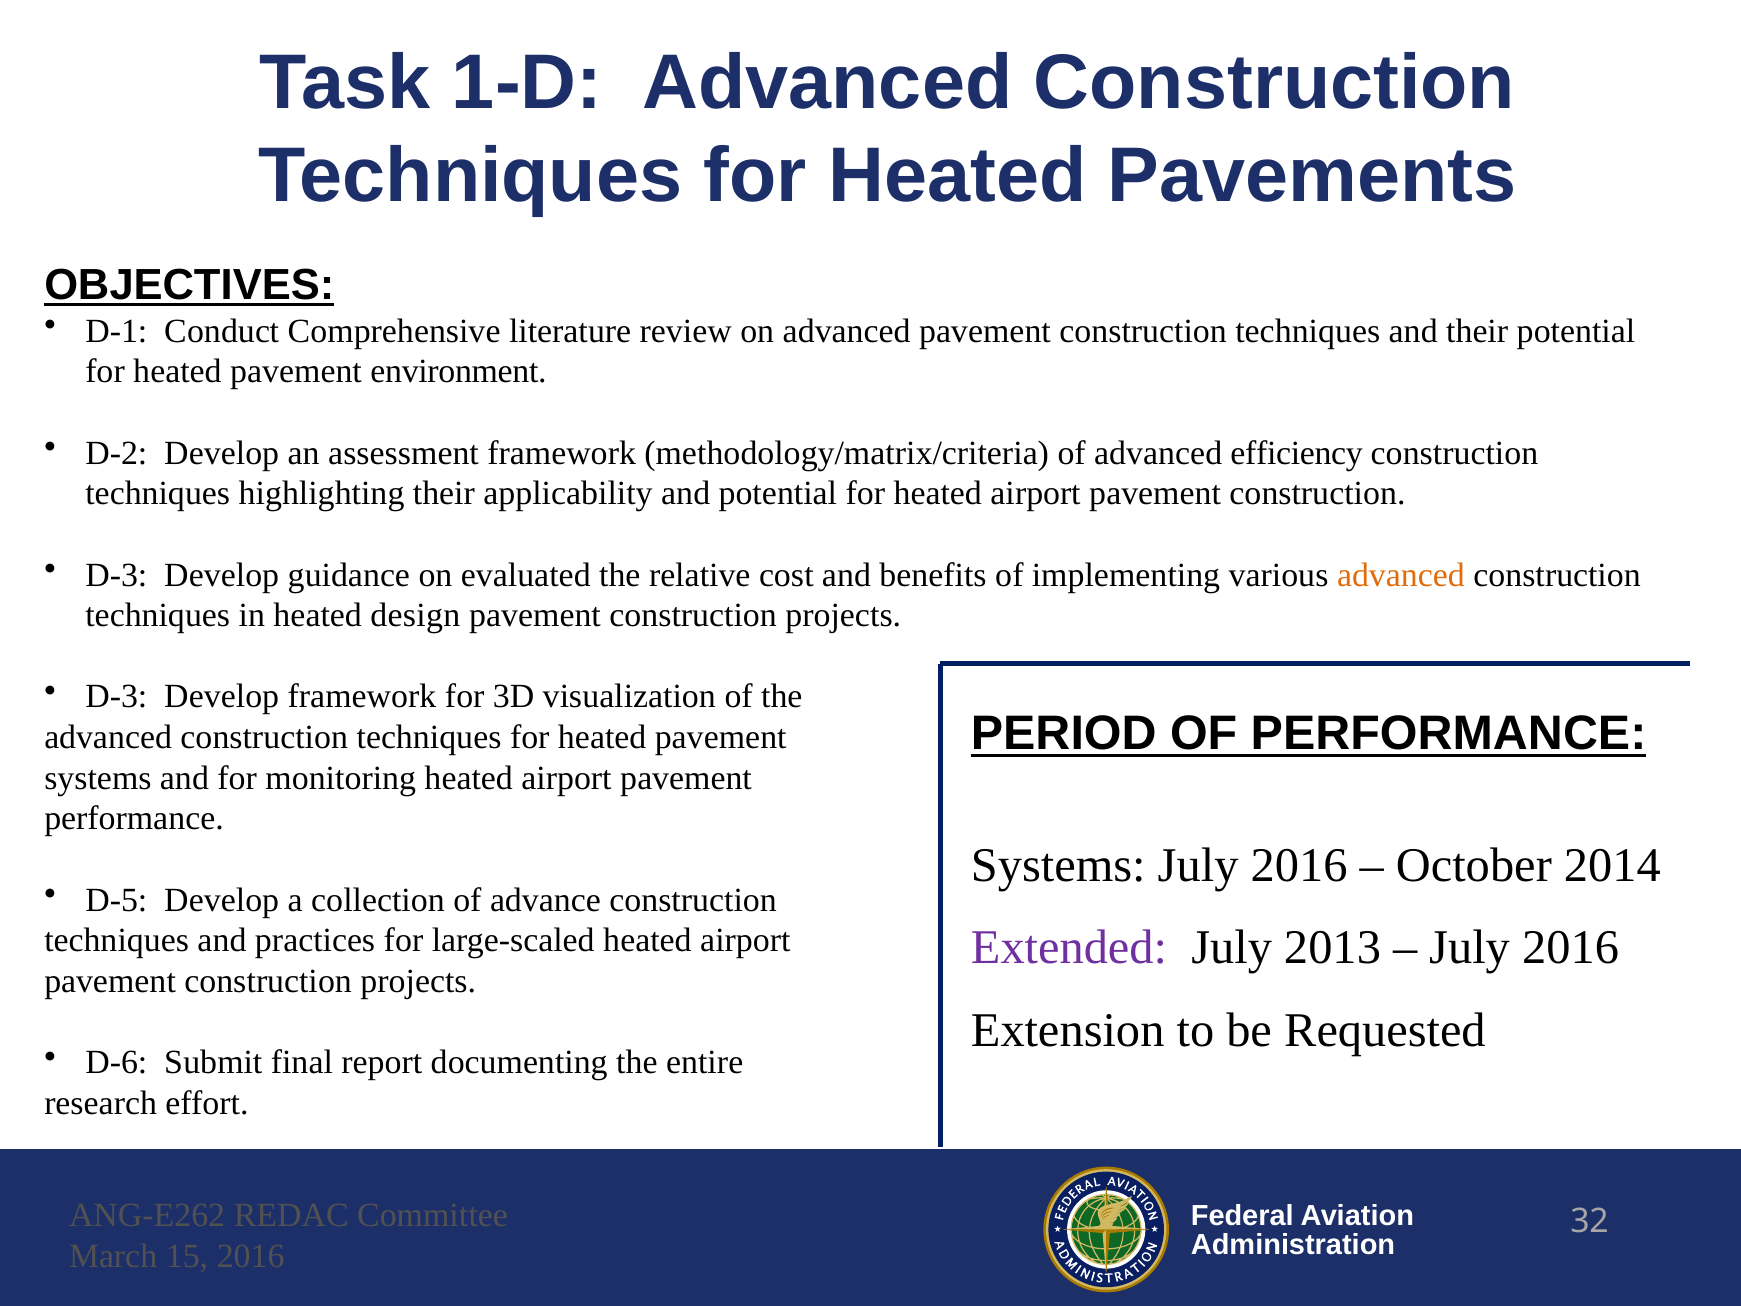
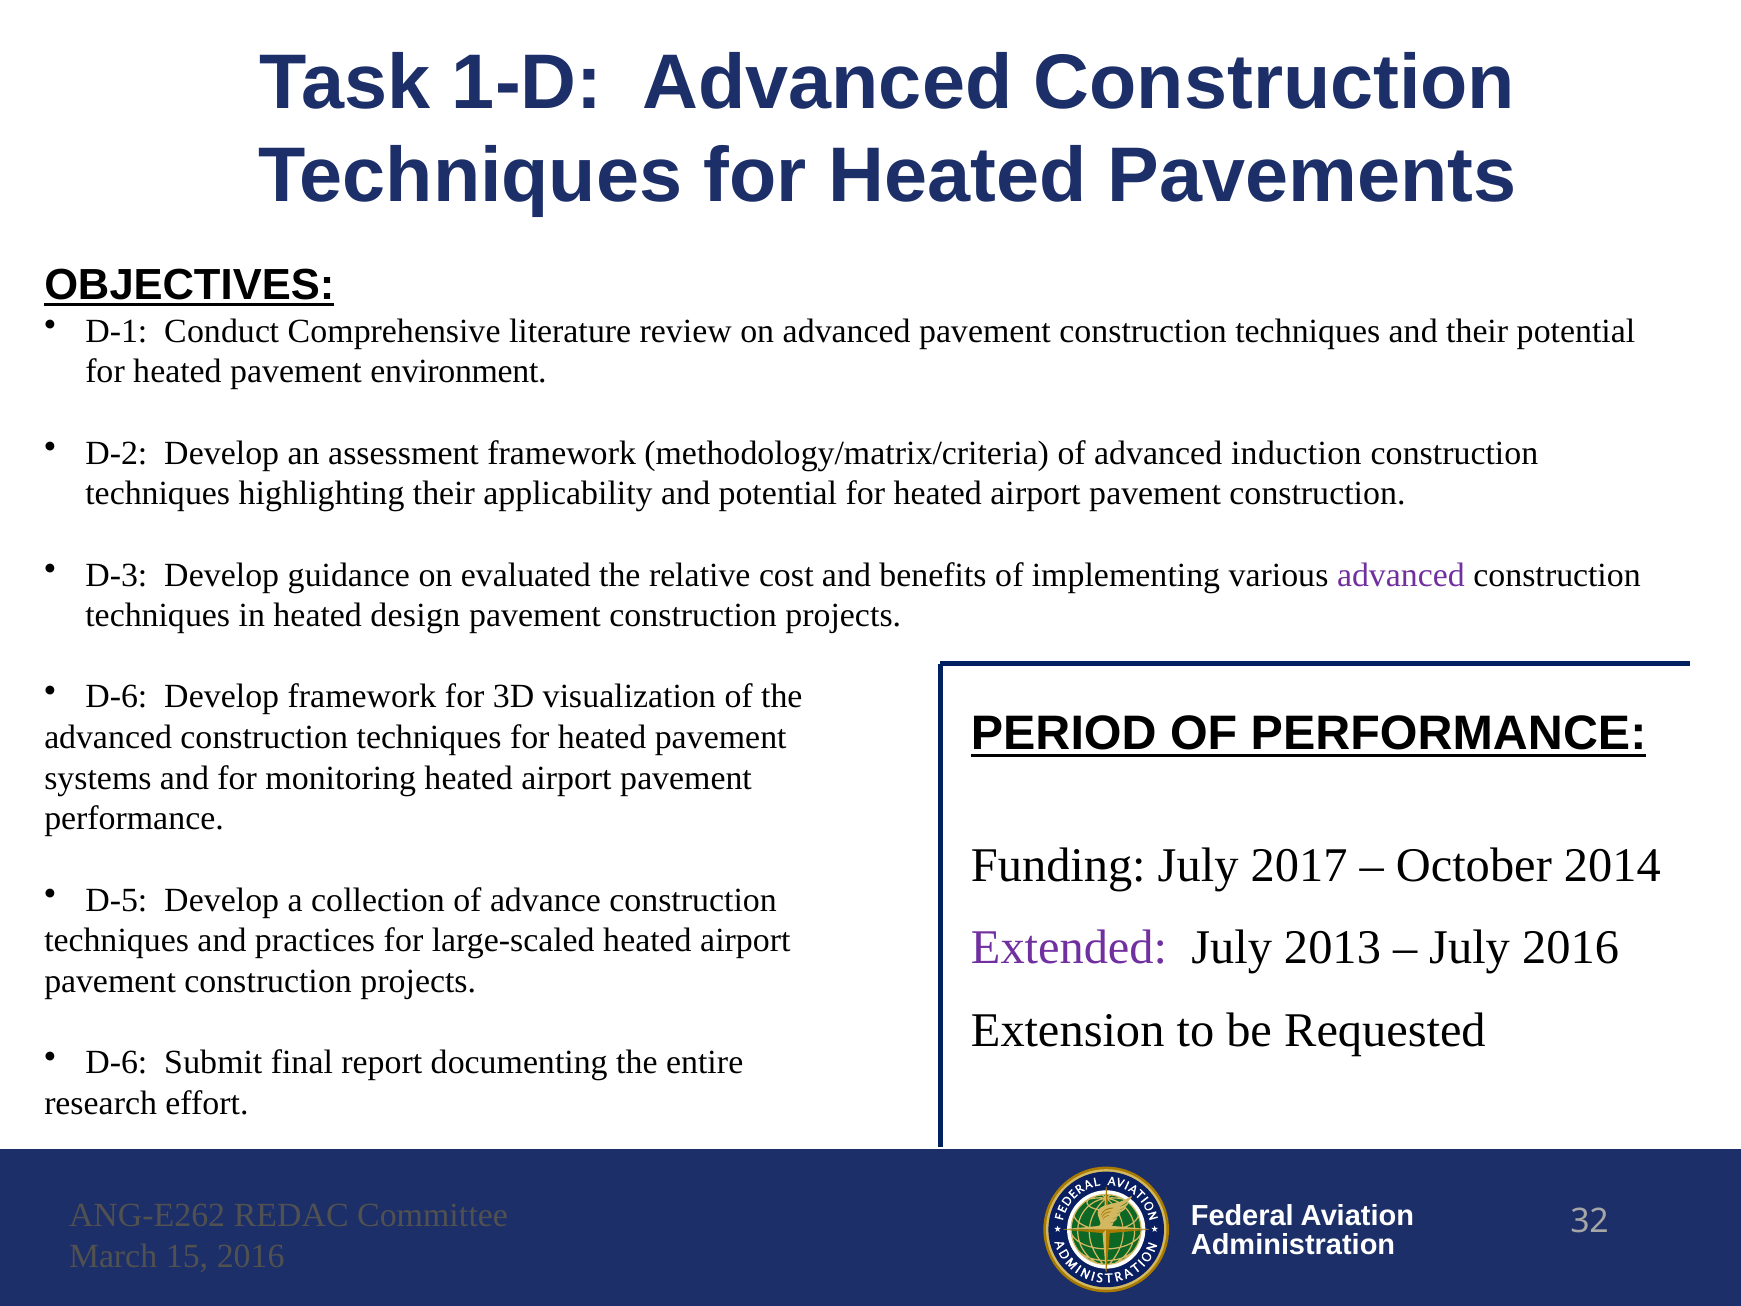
efficiency: efficiency -> induction (1296, 453)
advanced colour: orange -> purple (1401, 575)
D-3: D-3 -> D-6 (116, 697)
Systems: Systems -> Funding (1058, 865)
2016: 2016 -> 2017 (1299, 865)
